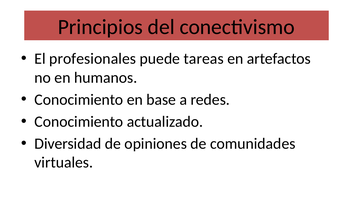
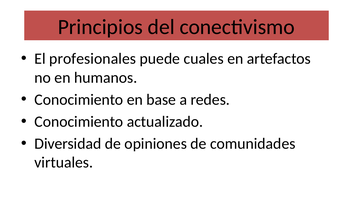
tareas: tareas -> cuales (204, 59)
